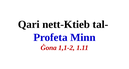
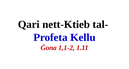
Minn: Minn -> Kellu (83, 38)
